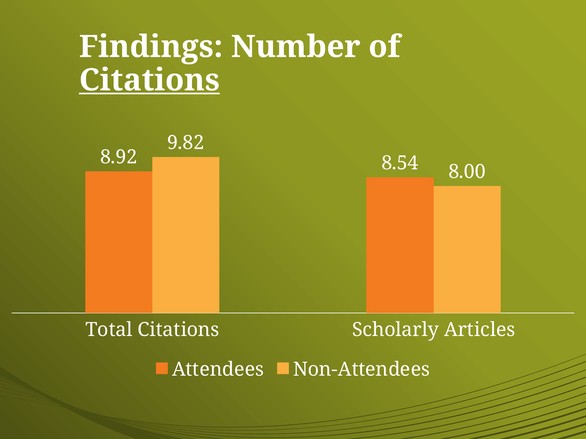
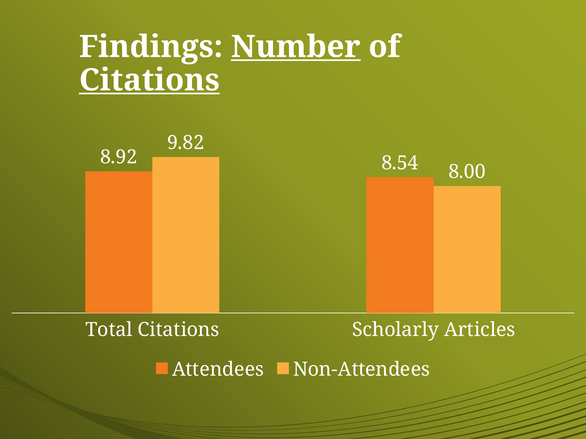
Number underline: none -> present (296, 47)
